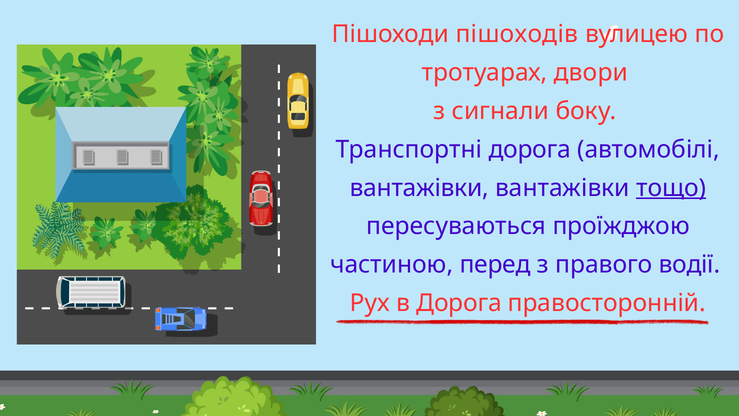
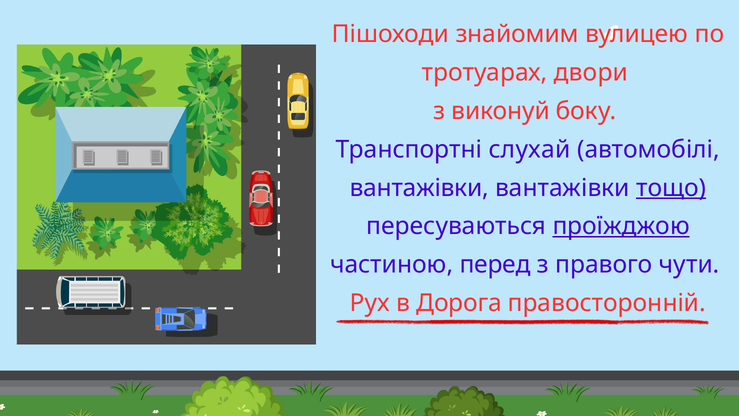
пішоходів: пішоходів -> знайомим (517, 34)
сигнали: сигнали -> виконуй (501, 111)
Транспортні дорога: дорога -> слухай (530, 149)
проїжджою underline: none -> present (621, 226)
водії: водії -> чути (689, 264)
